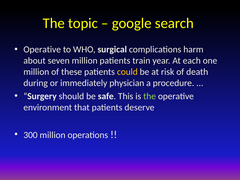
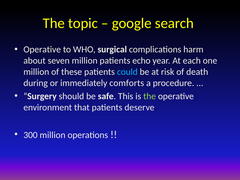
train: train -> echo (141, 61)
could colour: yellow -> light blue (127, 72)
physician: physician -> comforts (127, 83)
